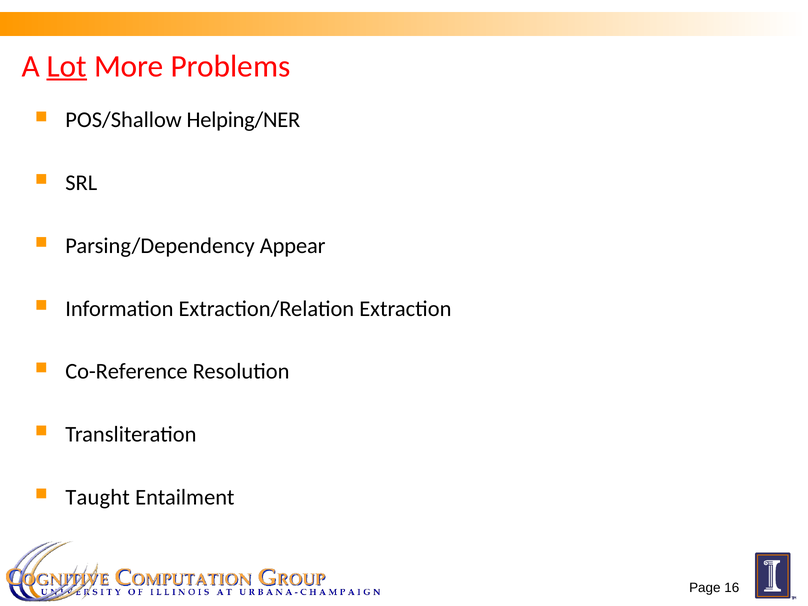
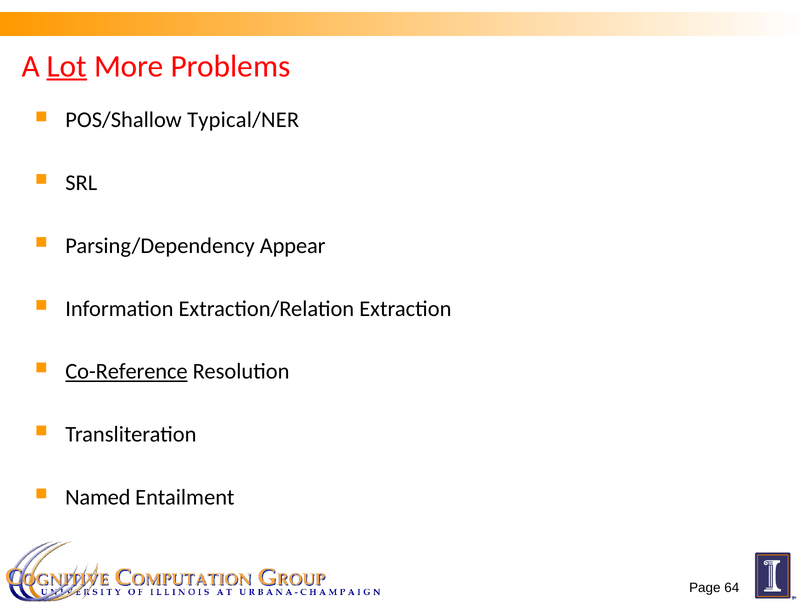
Helping/NER: Helping/NER -> Typical/NER (243, 120)
Co-Reference underline: none -> present (126, 372)
Taught: Taught -> Named (98, 497)
16: 16 -> 64 (732, 588)
